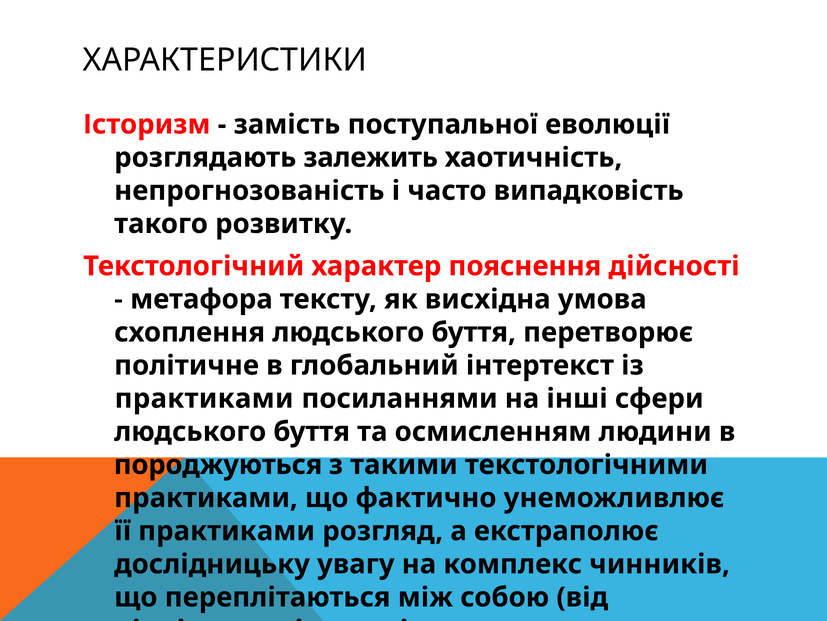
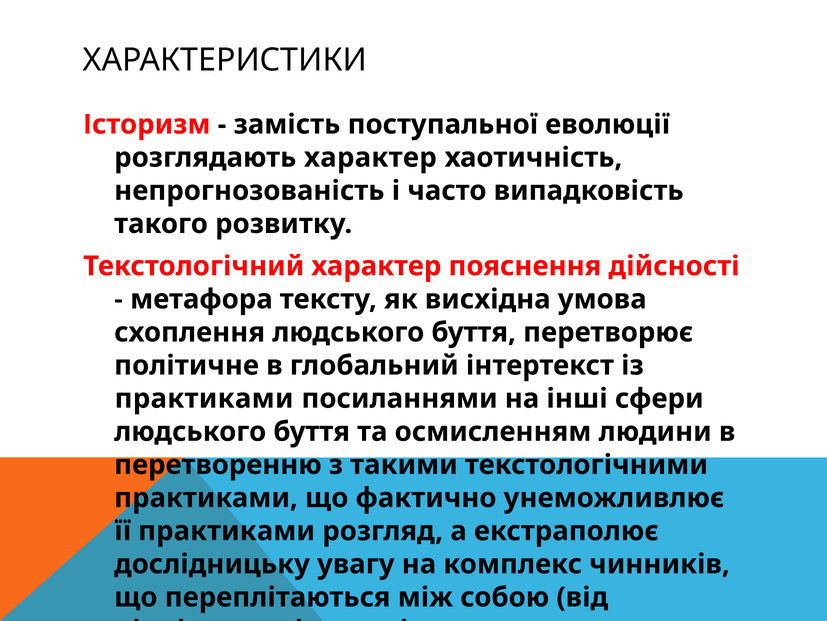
розглядають залежить: залежить -> характер (370, 157)
породжуються: породжуються -> перетворенню (218, 464)
